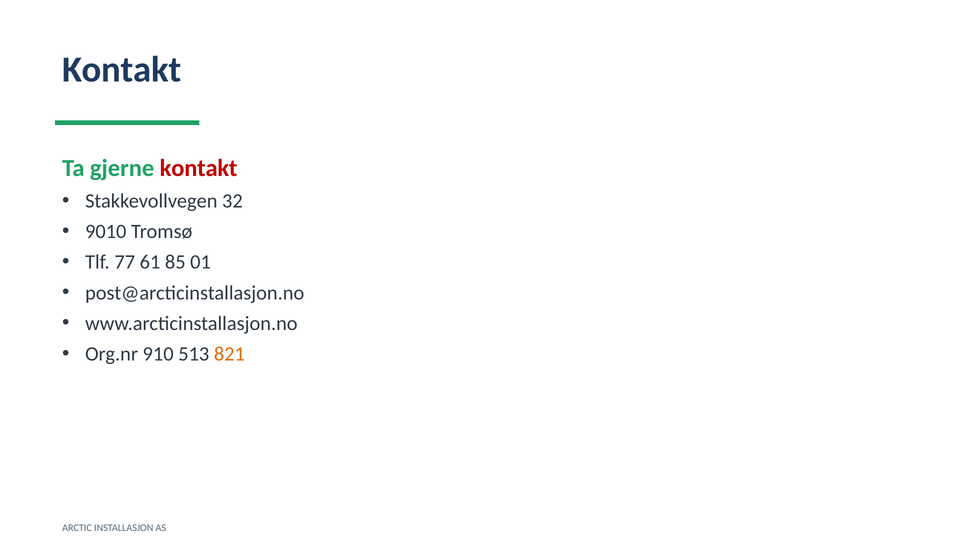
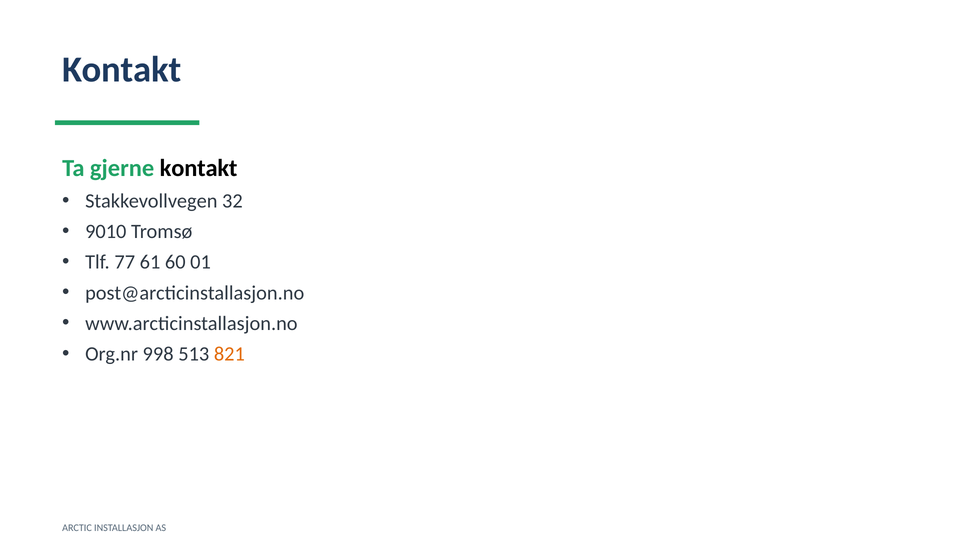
kontakt colour: red -> black (199, 168)
85: 85 -> 60 (175, 262)
910: 910 -> 998 (158, 354)
